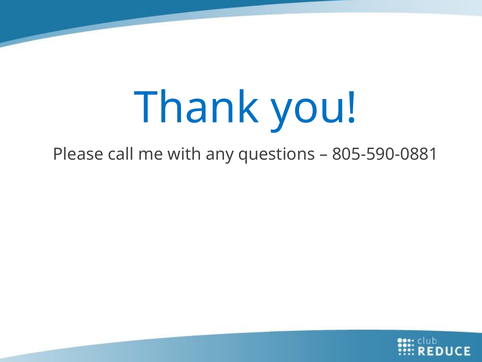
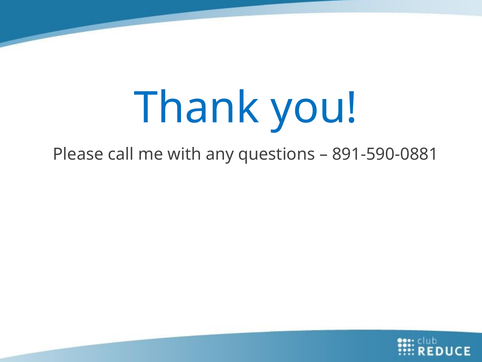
805-590-0881: 805-590-0881 -> 891-590-0881 (385, 154)
